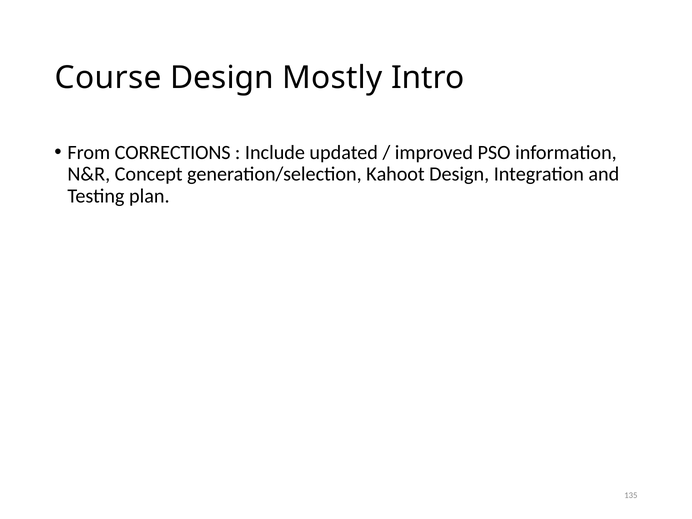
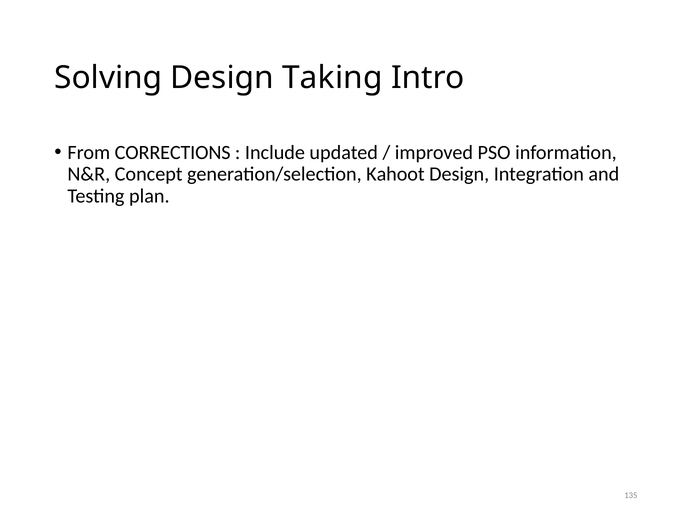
Course: Course -> Solving (108, 78)
Mostly: Mostly -> Taking (332, 78)
